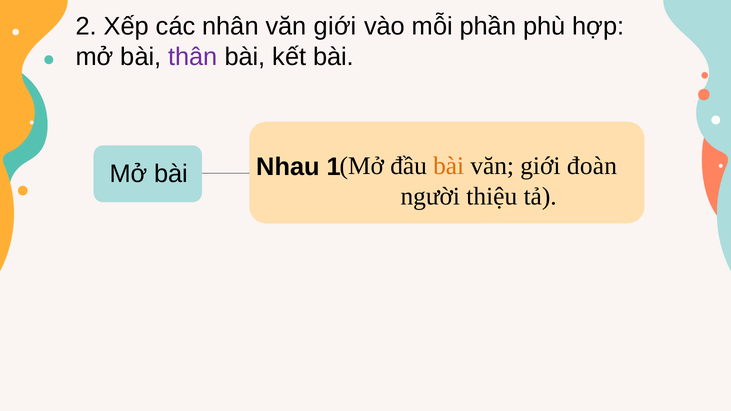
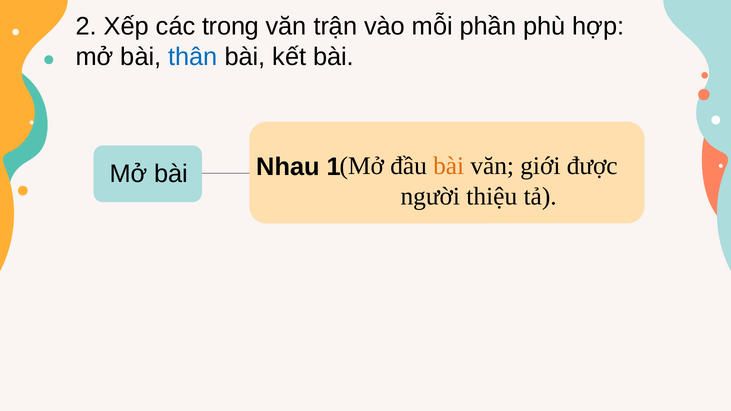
nhân: nhân -> trong (231, 26)
giới: giới -> trận (335, 26)
thân colour: purple -> blue (193, 57)
đoàn: đoàn -> được (592, 166)
